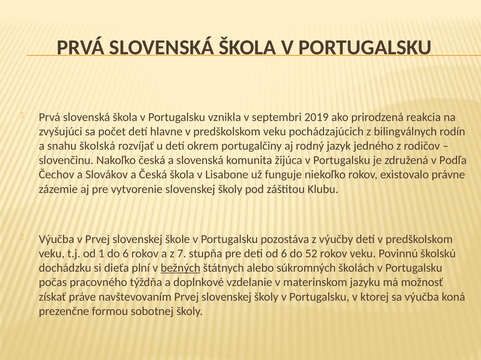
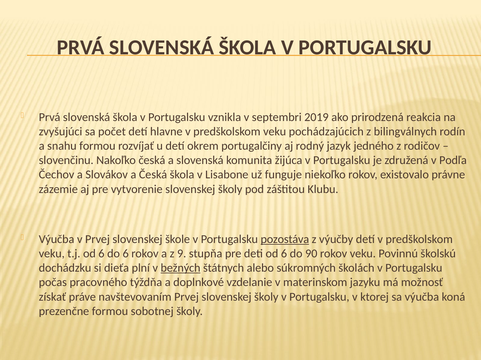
snahu školská: školská -> formou (97, 146)
pozostáva underline: none -> present (285, 240)
t.j od 1: 1 -> 6 (101, 254)
7: 7 -> 9 (182, 254)
52: 52 -> 90 (311, 254)
